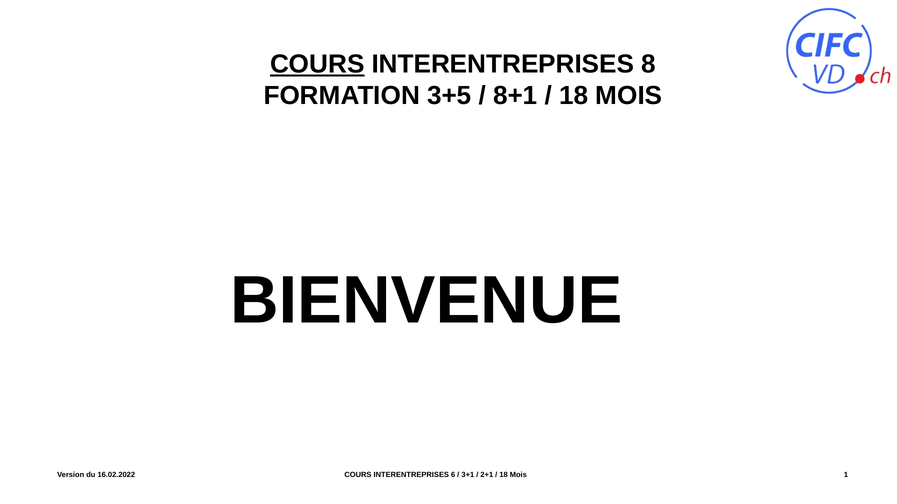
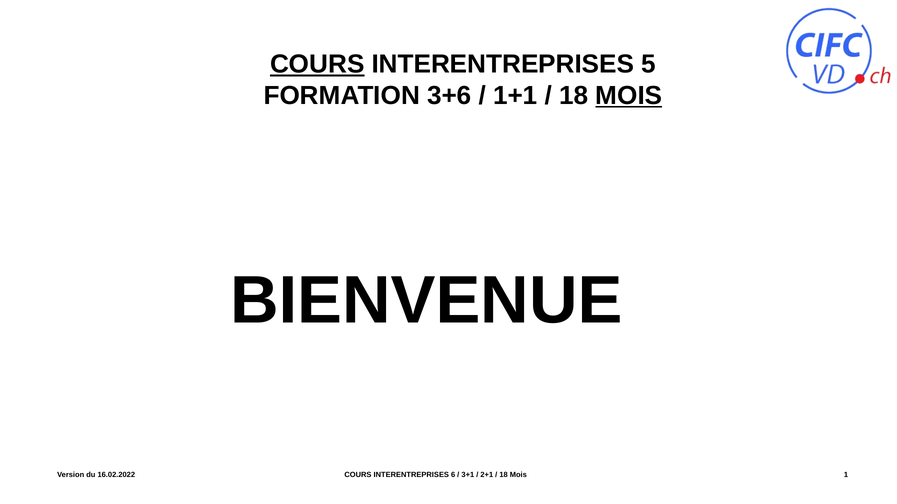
8: 8 -> 5 (649, 64)
3+5: 3+5 -> 3+6 (449, 96)
8+1: 8+1 -> 1+1 (515, 96)
MOIS underline: none -> present (629, 96)
